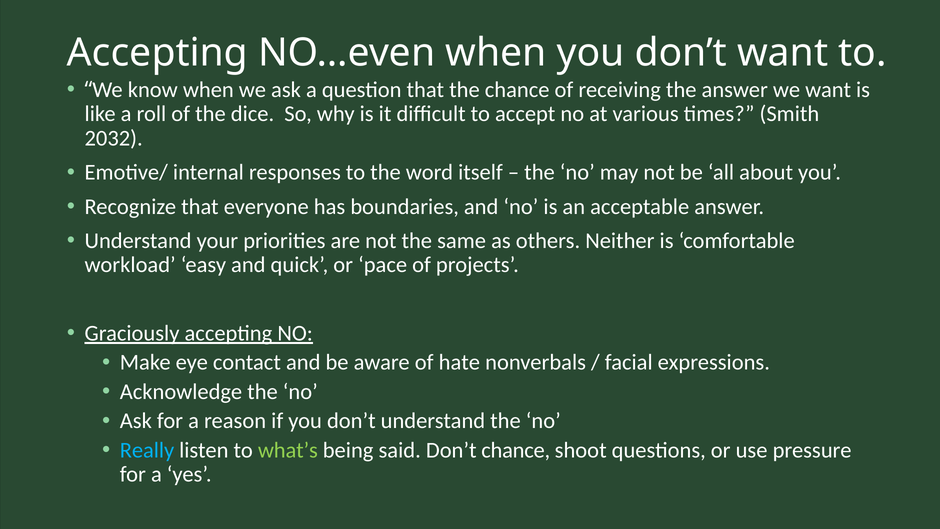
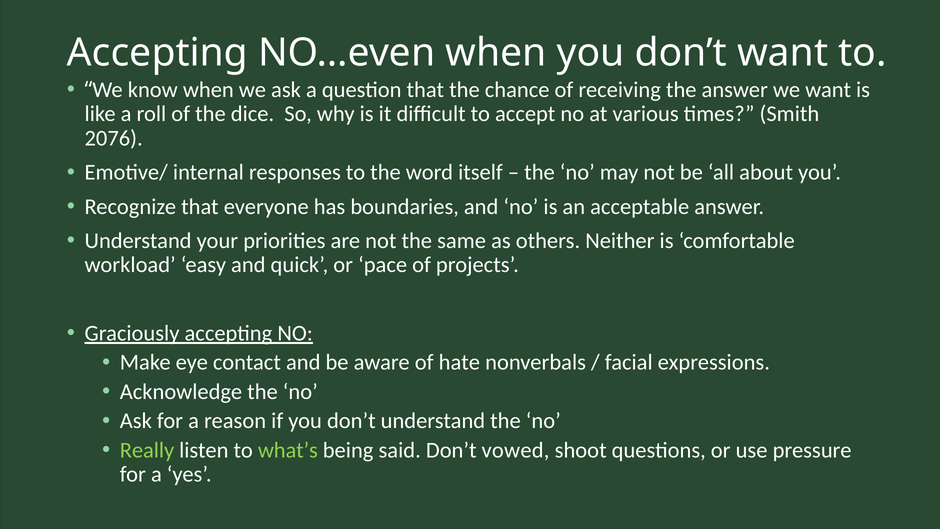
2032: 2032 -> 2076 (114, 138)
Really colour: light blue -> light green (147, 450)
Don’t chance: chance -> vowed (516, 450)
